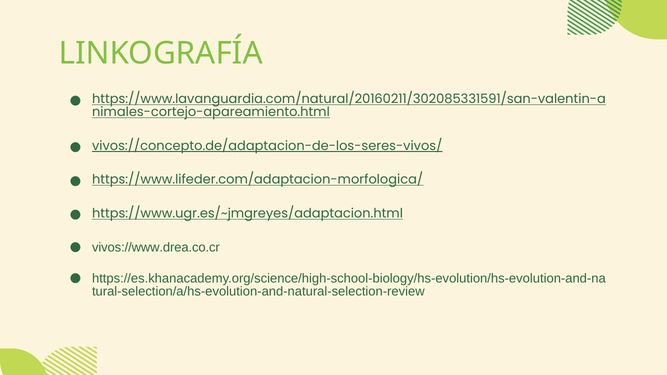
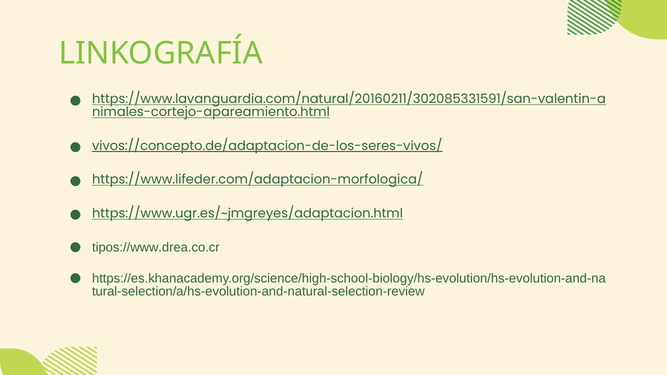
vivos://www.drea.co.cr: vivos://www.drea.co.cr -> tipos://www.drea.co.cr (156, 247)
